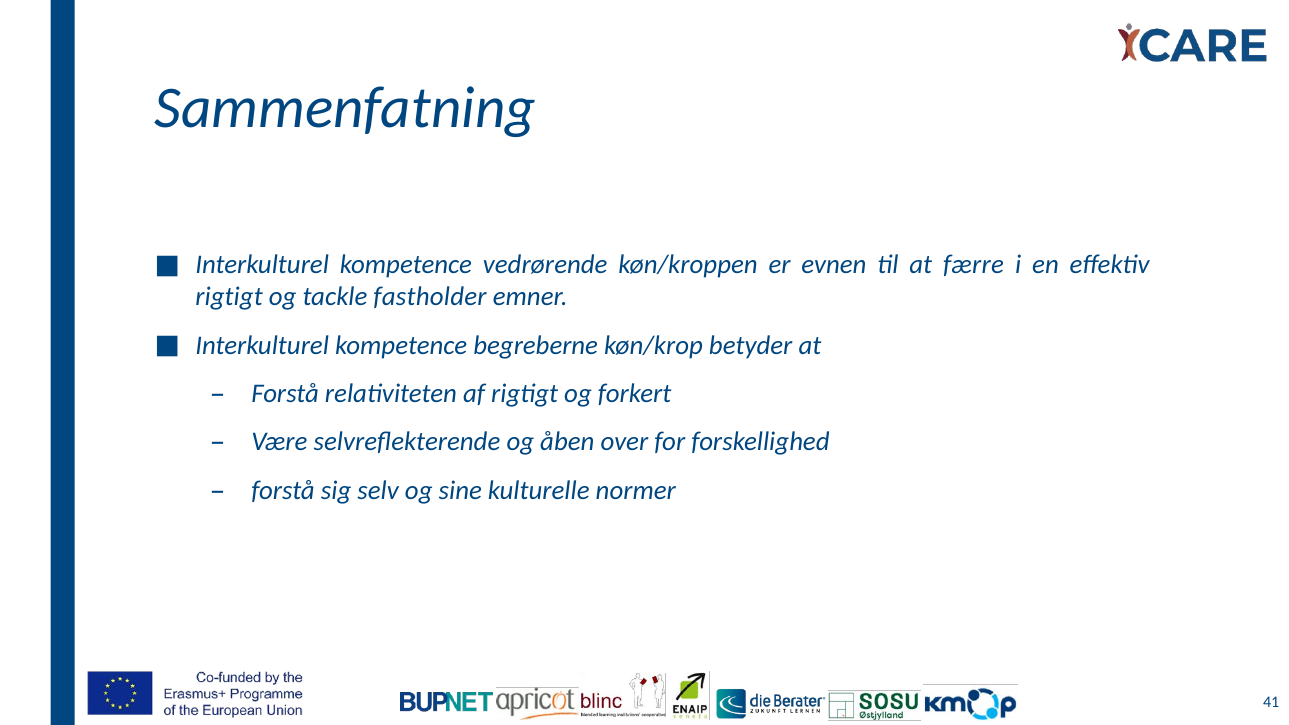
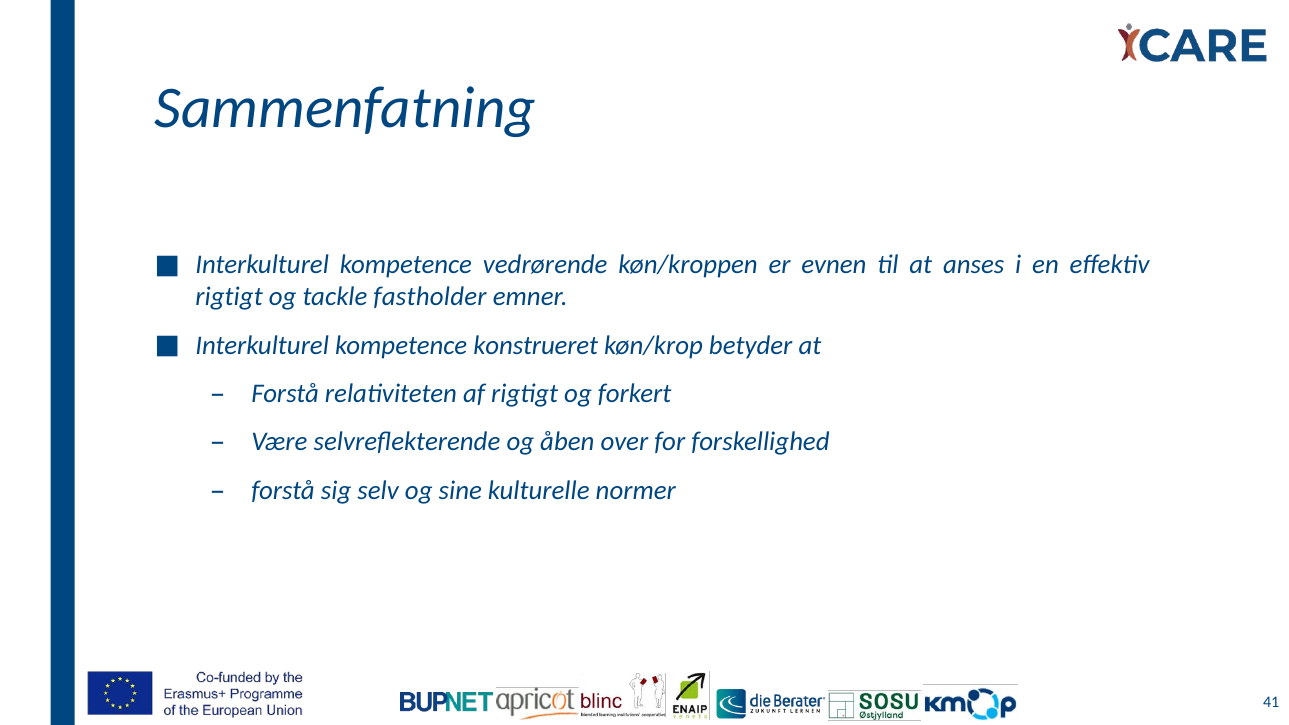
færre: færre -> anses (974, 265)
begreberne: begreberne -> konstrueret (536, 345)
